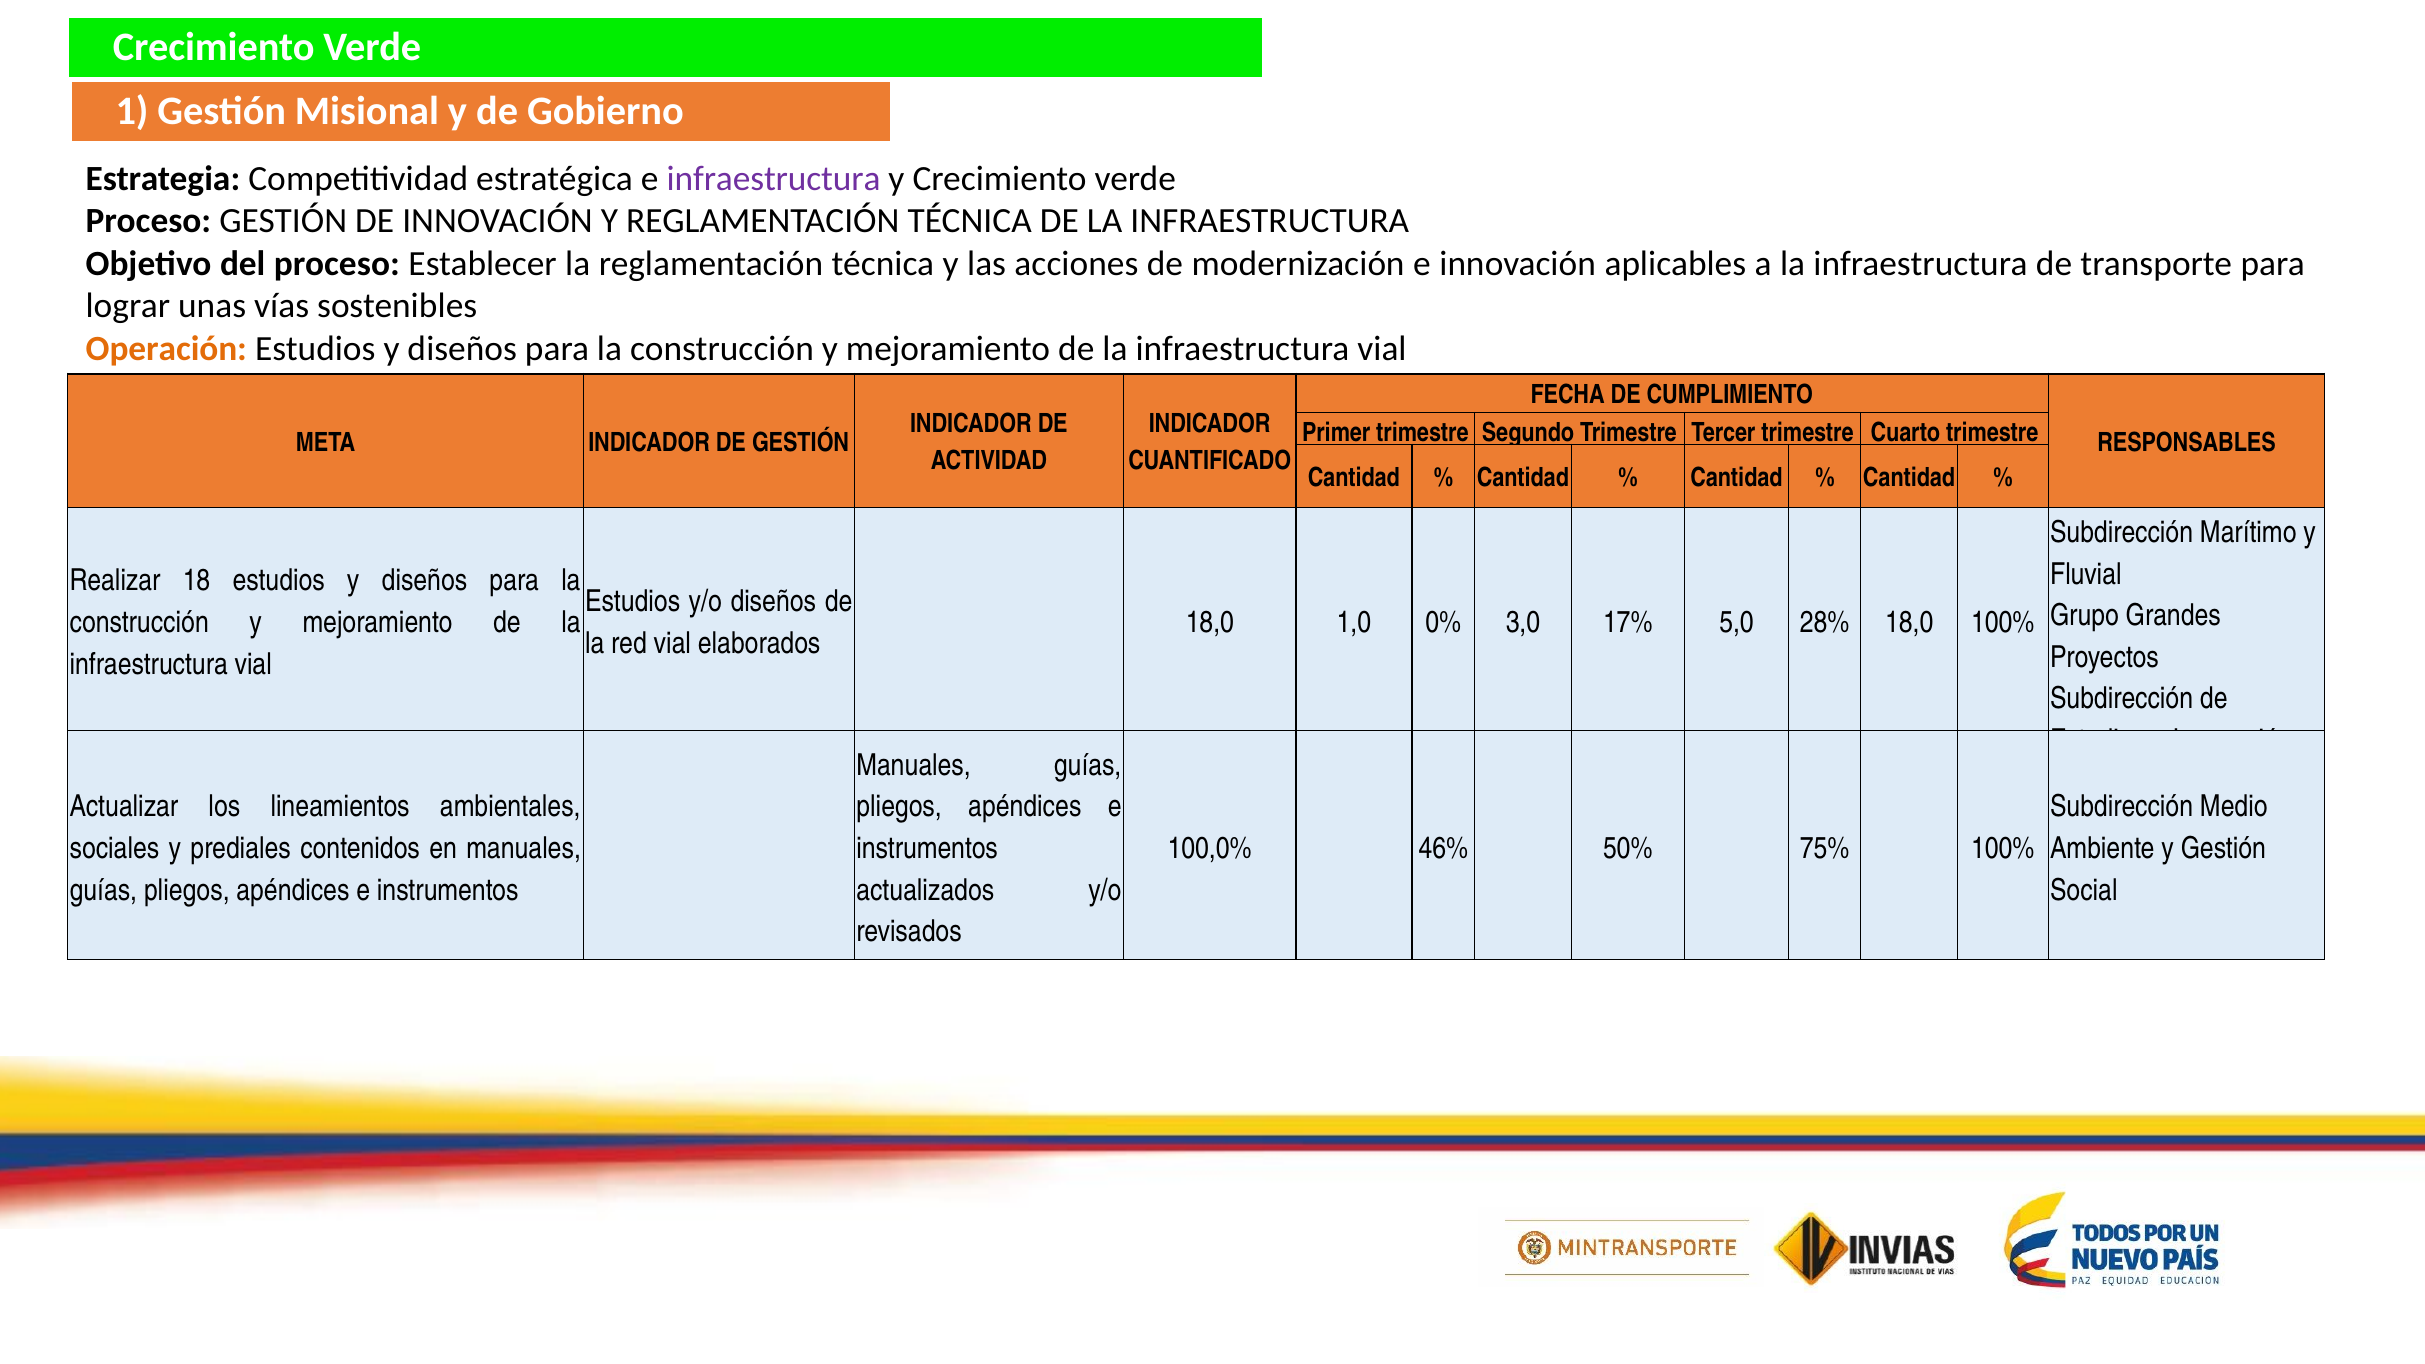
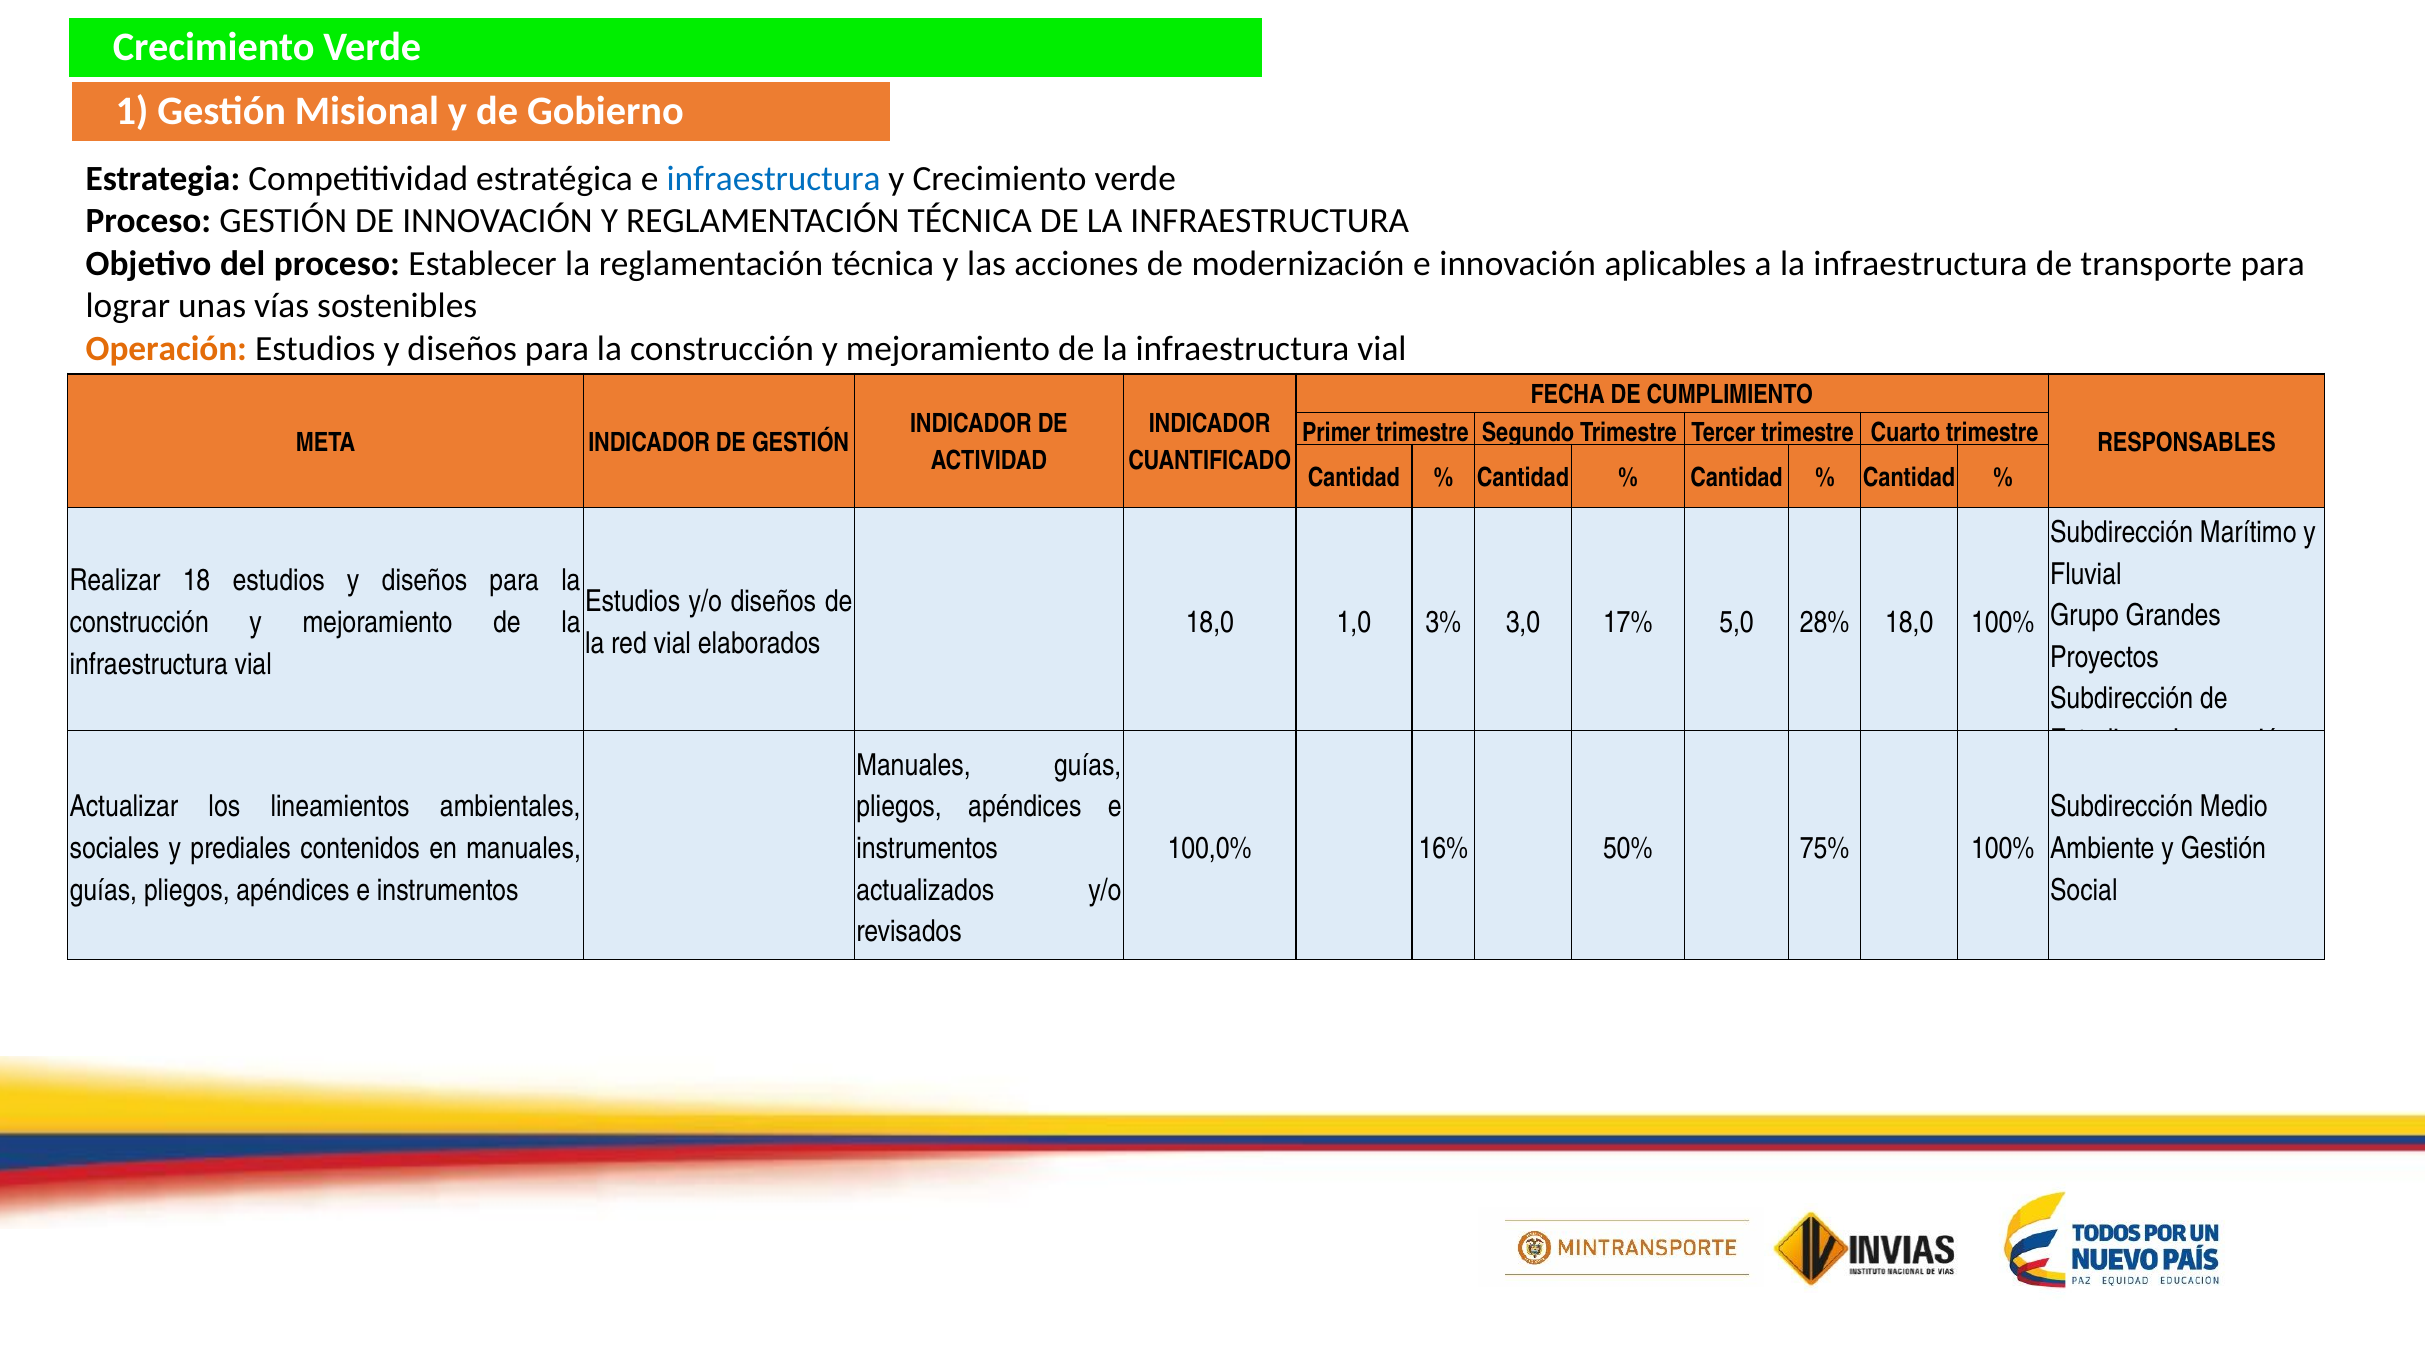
infraestructura colour: purple -> blue (774, 179)
0%: 0% -> 3% (1443, 623)
46%: 46% -> 16% (1443, 849)
